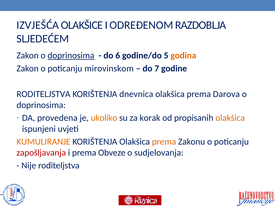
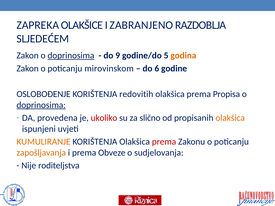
IZVJEŠĆA: IZVJEŠĆA -> ZAPREKA (38, 25)
ODREĐENOM: ODREĐENOM -> ZABRANJENO (141, 25)
6: 6 -> 9 (118, 56)
7: 7 -> 6 (157, 68)
RODITELJSTVA: RODITELJSTVA -> OSLOBOĐENJE (44, 94)
dnevnica: dnevnica -> redovitih (136, 94)
Darova: Darova -> Propisa (226, 94)
doprinosima underline: none -> present (41, 105)
ukoliko colour: orange -> red (104, 118)
korak: korak -> slično (150, 118)
prema colour: orange -> red (164, 142)
zapošljavanja colour: red -> orange (41, 153)
